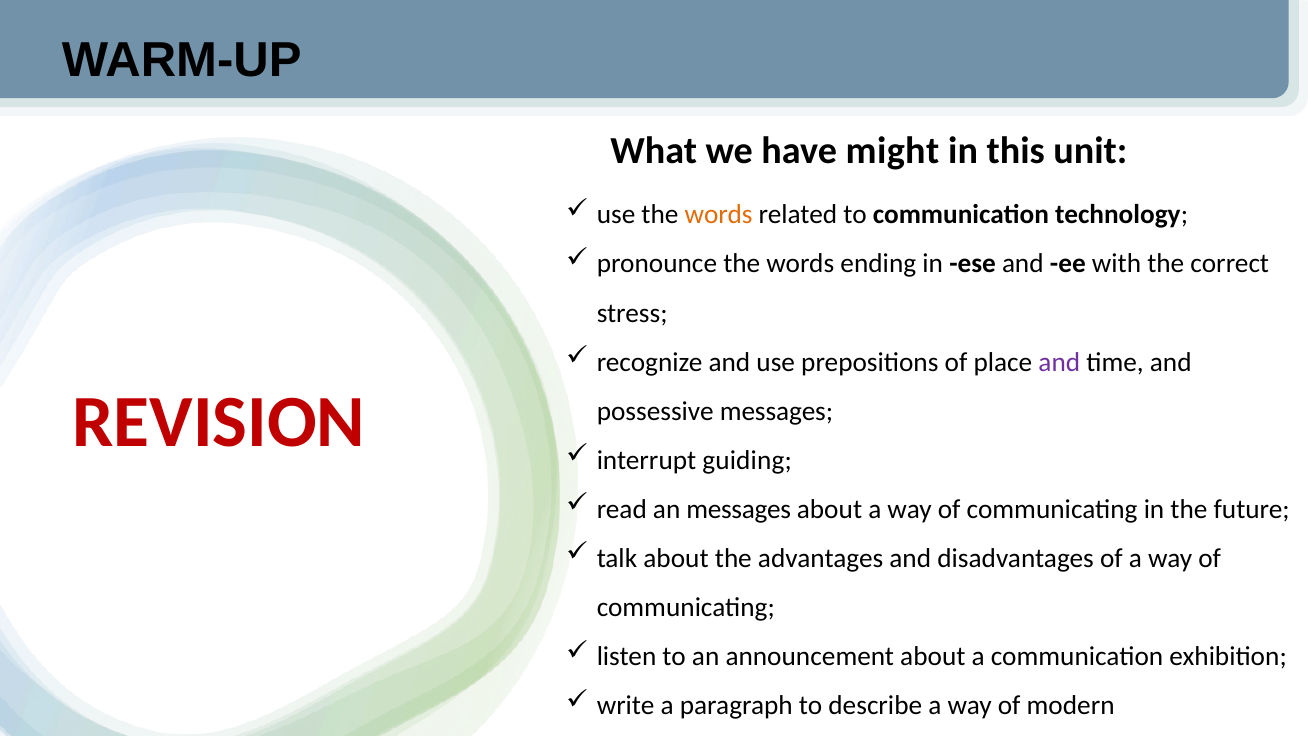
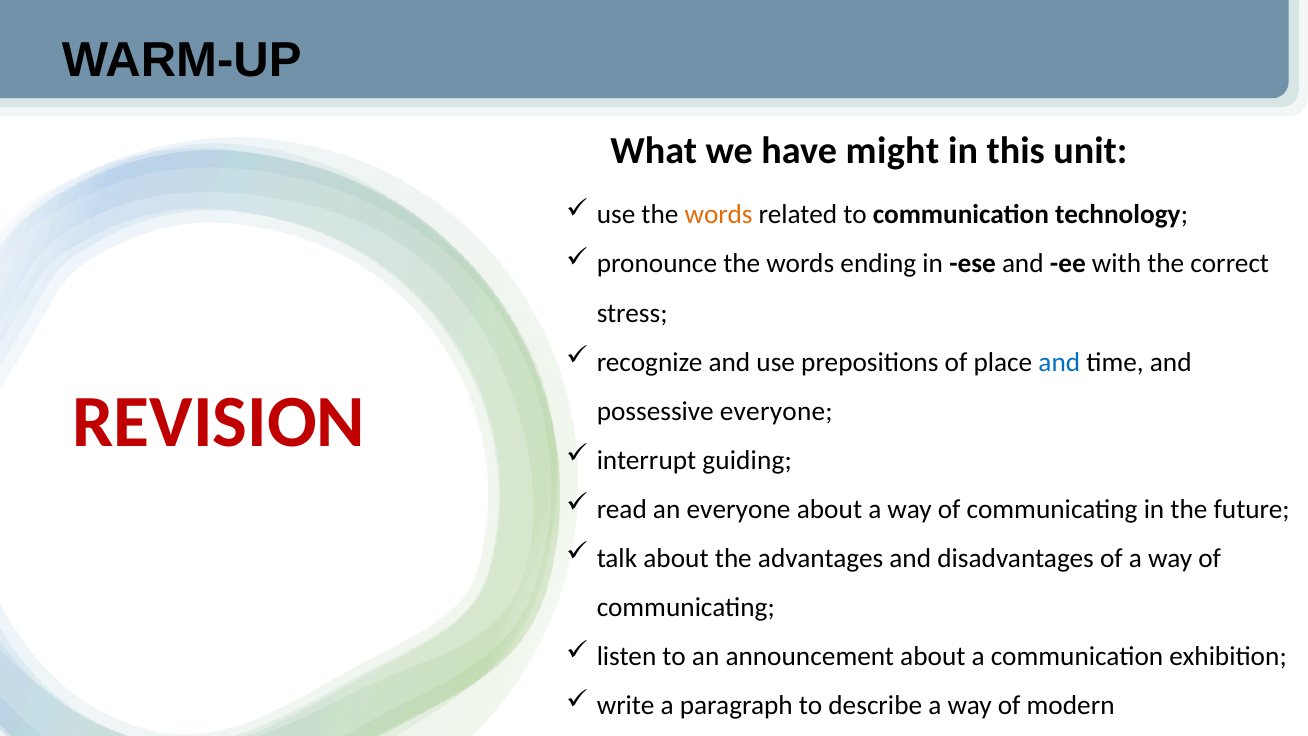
and colour: purple -> blue (1059, 362)
possessive messages: messages -> everyone (776, 411)
an messages: messages -> everyone (739, 509)
